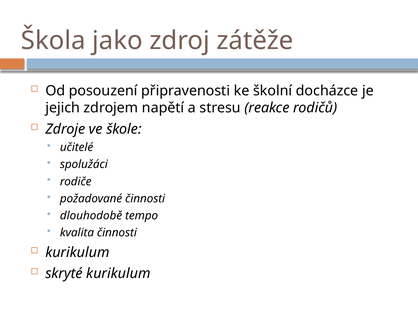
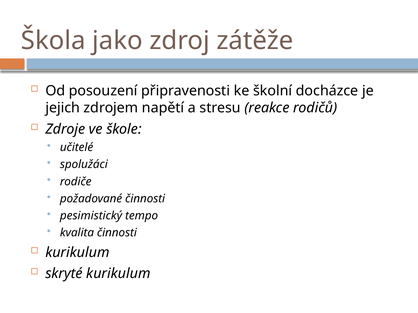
dlouhodobě: dlouhodobě -> pesimistický (91, 216)
